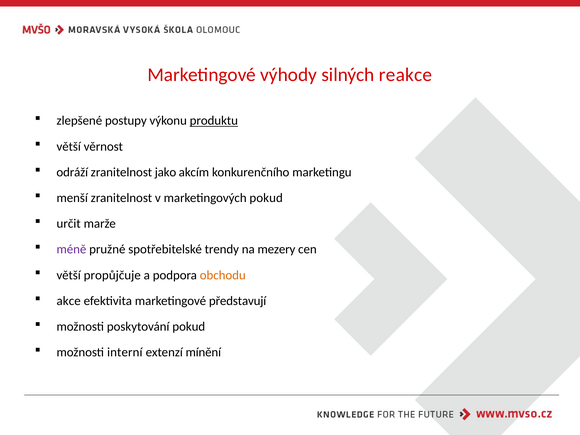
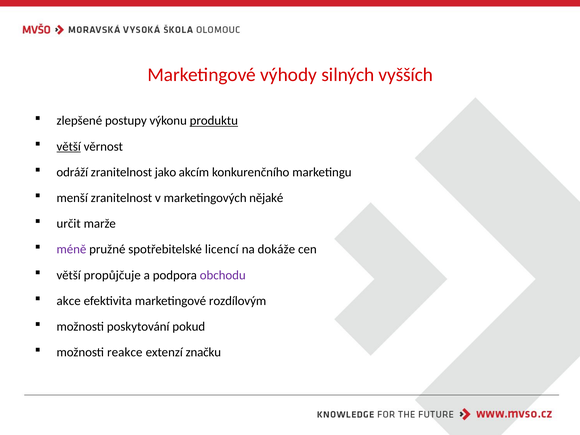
reakce: reakce -> vyšších (406, 75)
větší underline: none -> present (69, 146)
marketingových pokud: pokud -> nějaké (266, 198)
trendy: trendy -> licencí (222, 249)
mezery: mezery -> dokáže (276, 249)
obchodu colour: orange -> purple (223, 275)
představují: představují -> rozdílovým (238, 301)
interní: interní -> reakce (125, 352)
mínění: mínění -> značku (203, 352)
